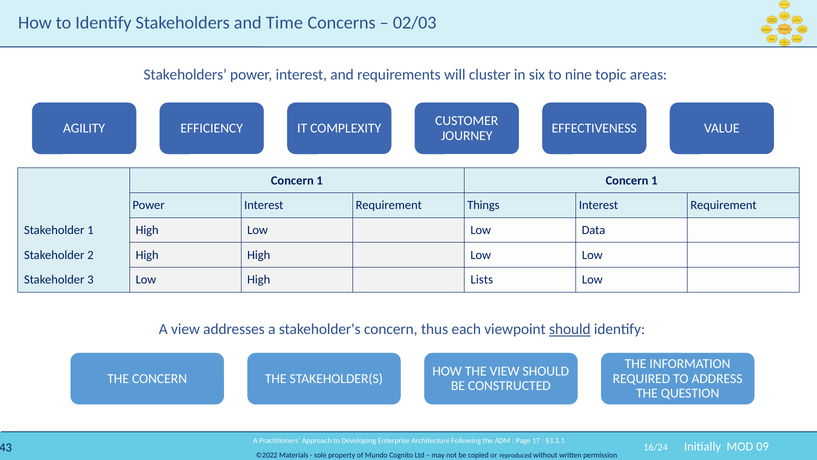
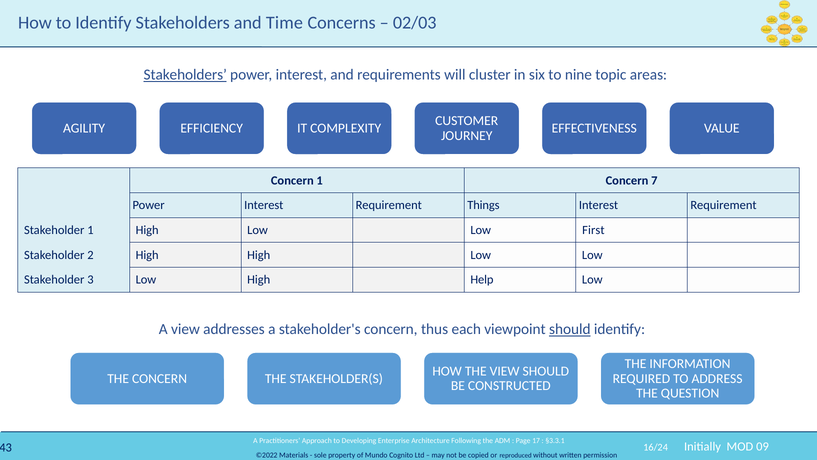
Stakeholders underline: none -> present (185, 75)
1 Concern 1: 1 -> 7 (654, 180)
Data: Data -> First (593, 230)
Lists: Lists -> Help (482, 280)
